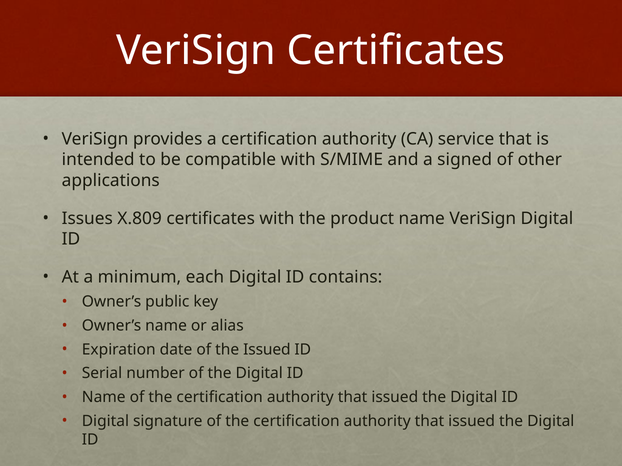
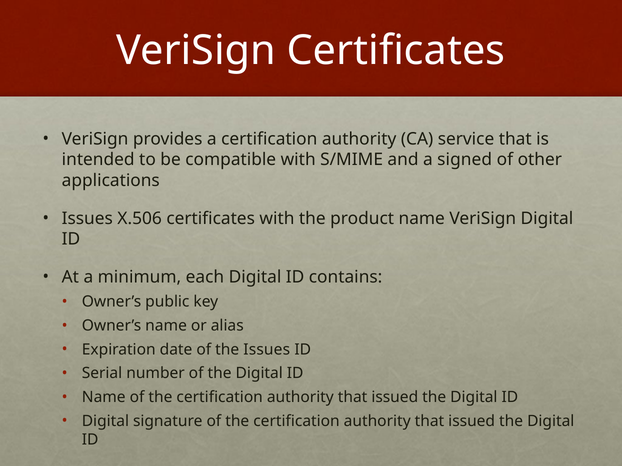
X.809: X.809 -> X.506 (140, 219)
the Issued: Issued -> Issues (267, 350)
